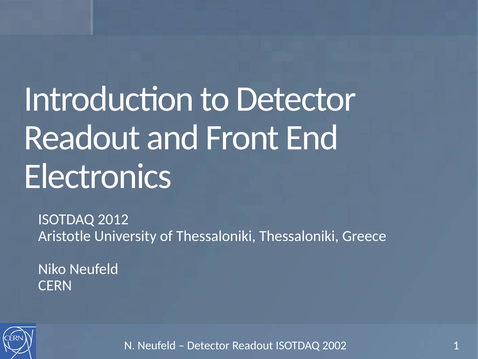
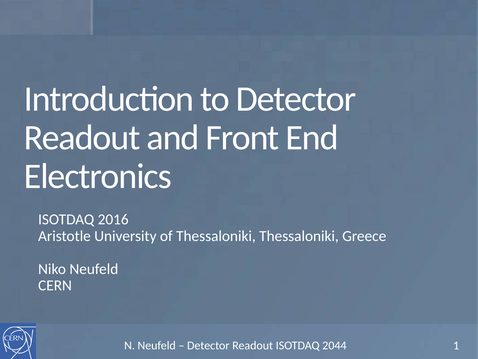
2012: 2012 -> 2016 (113, 219)
2002: 2002 -> 2044 (334, 345)
